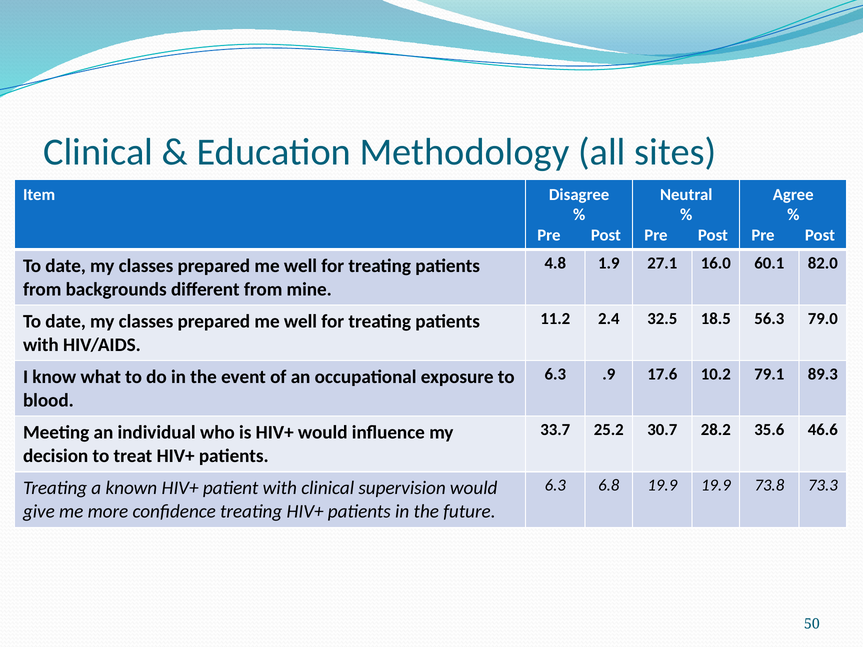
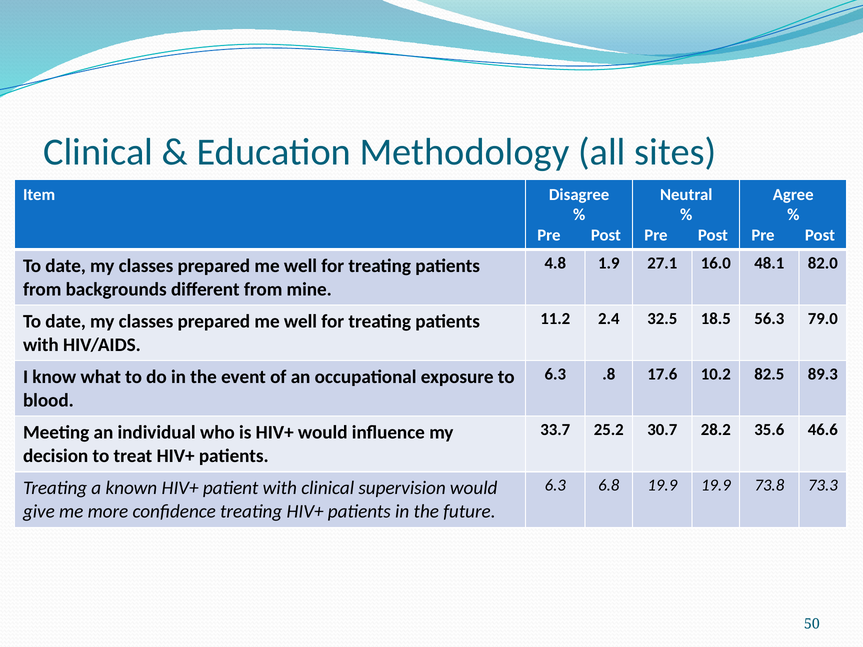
60.1: 60.1 -> 48.1 (769, 263)
.9: .9 -> .8 (609, 374)
79.1: 79.1 -> 82.5 (769, 374)
